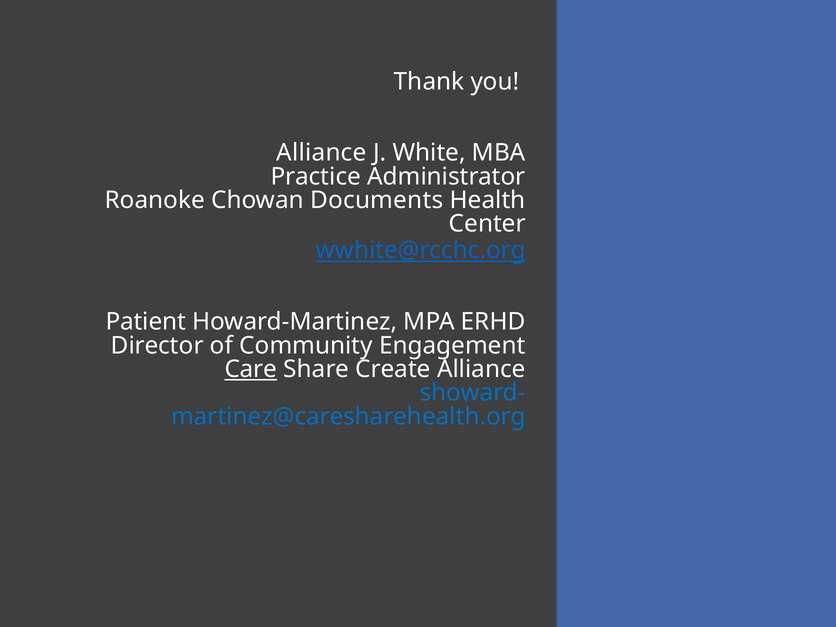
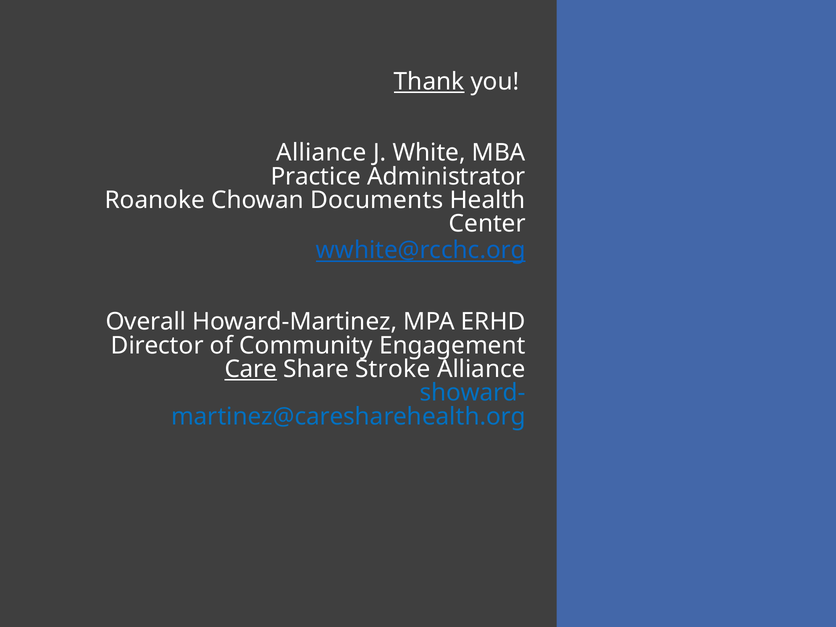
Thank underline: none -> present (429, 82)
Patient: Patient -> Overall (146, 322)
Create: Create -> Stroke (393, 369)
